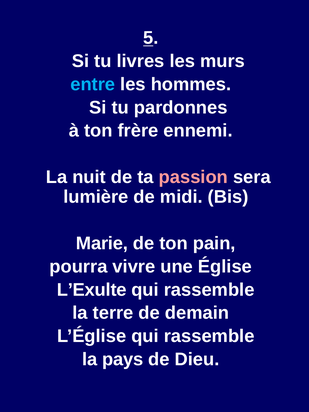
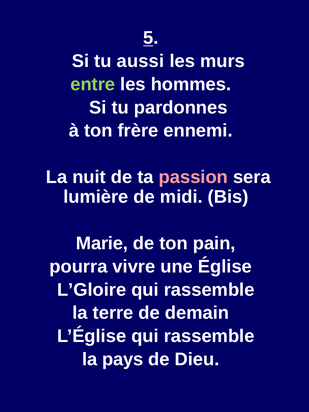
livres: livres -> aussi (140, 61)
entre colour: light blue -> light green (93, 84)
L’Exulte: L’Exulte -> L’Gloire (92, 290)
